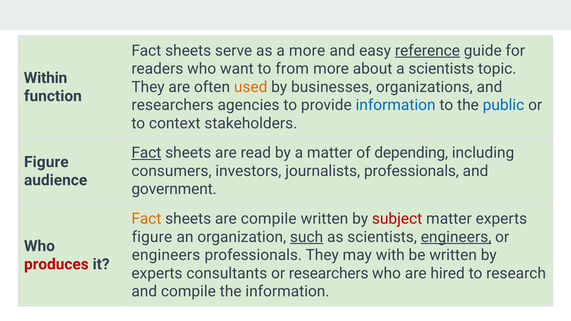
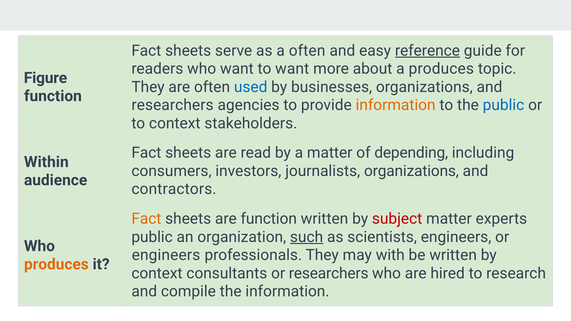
a more: more -> often (307, 51)
to from: from -> want (292, 69)
a scientists: scientists -> produces (441, 69)
Within: Within -> Figure (46, 78)
used colour: orange -> blue (251, 87)
information colour: blue -> orange (396, 105)
Fact underline: present -> none (146, 153)
Figure: Figure -> Within (46, 162)
journalists professionals: professionals -> organizations (411, 171)
government: government -> contractors (174, 189)
are compile: compile -> function (269, 219)
figure: figure -> public (152, 237)
engineers underline: present -> none (456, 237)
produces colour: red -> orange (56, 264)
experts: experts -> context (157, 273)
